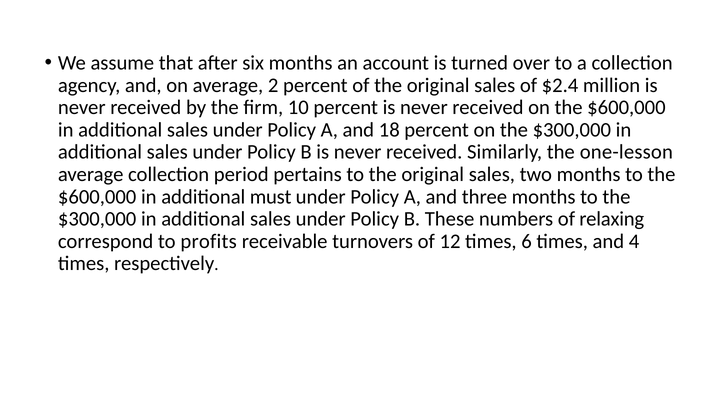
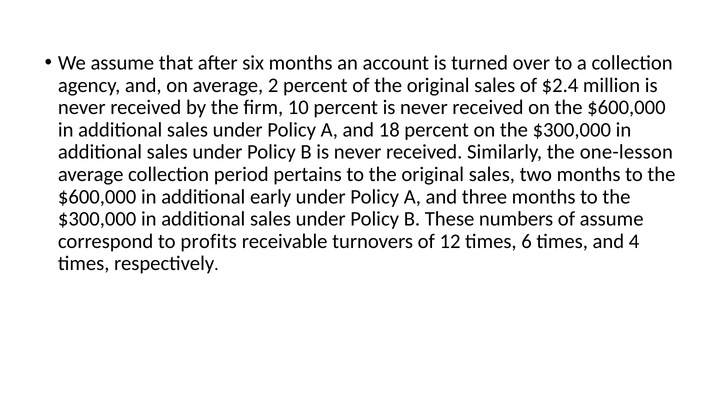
must: must -> early (271, 197)
of relaxing: relaxing -> assume (612, 219)
